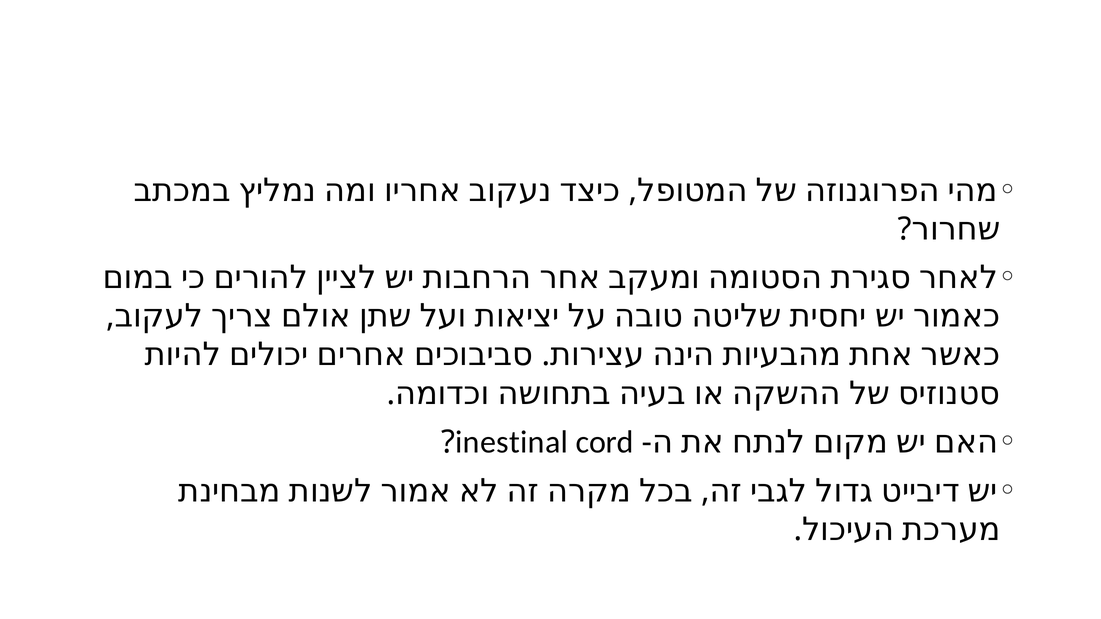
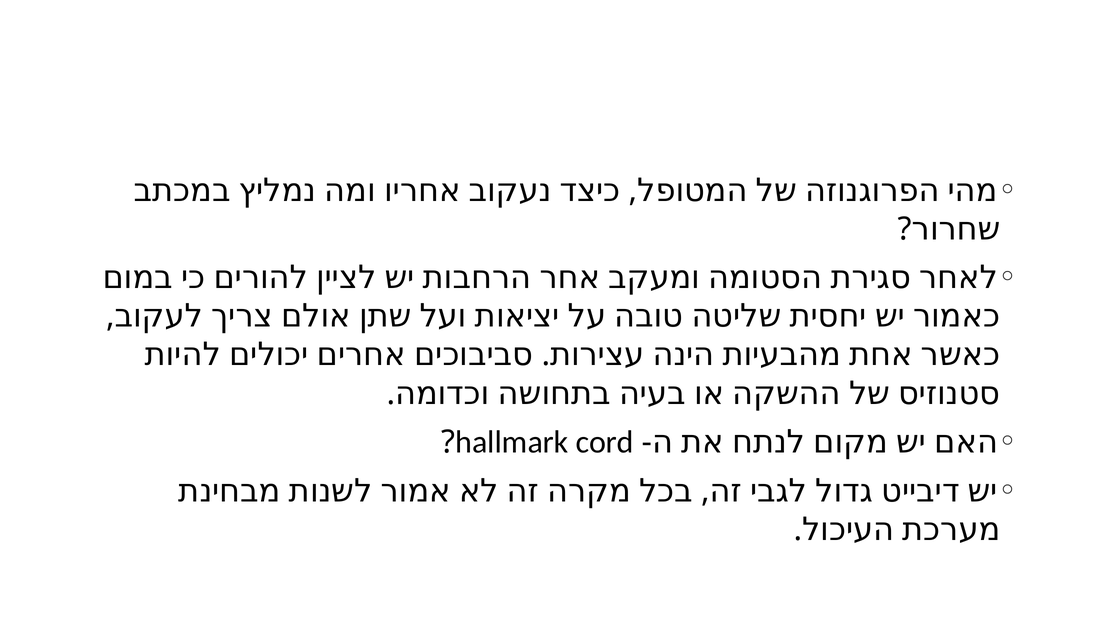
inestinal: inestinal -> hallmark (512, 443)
